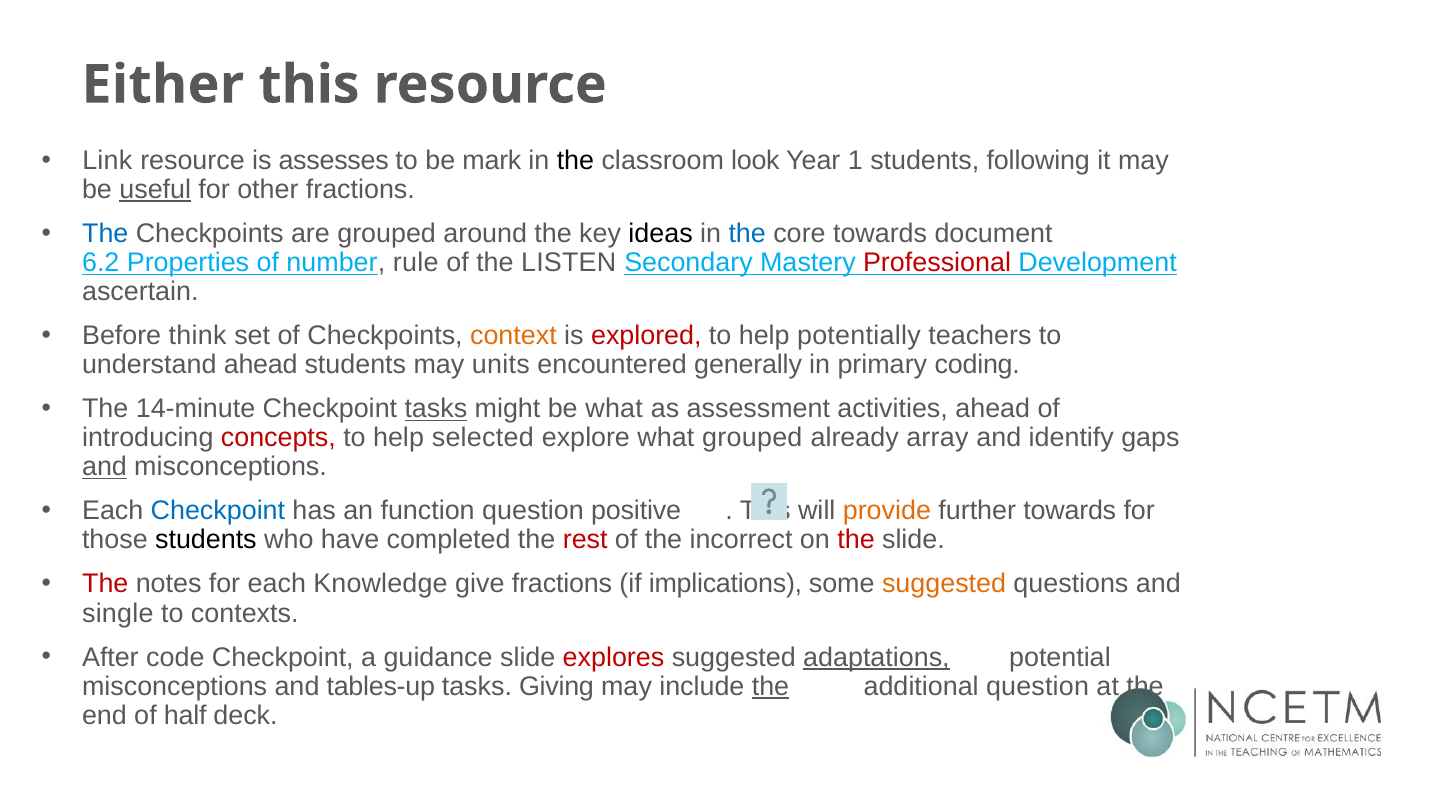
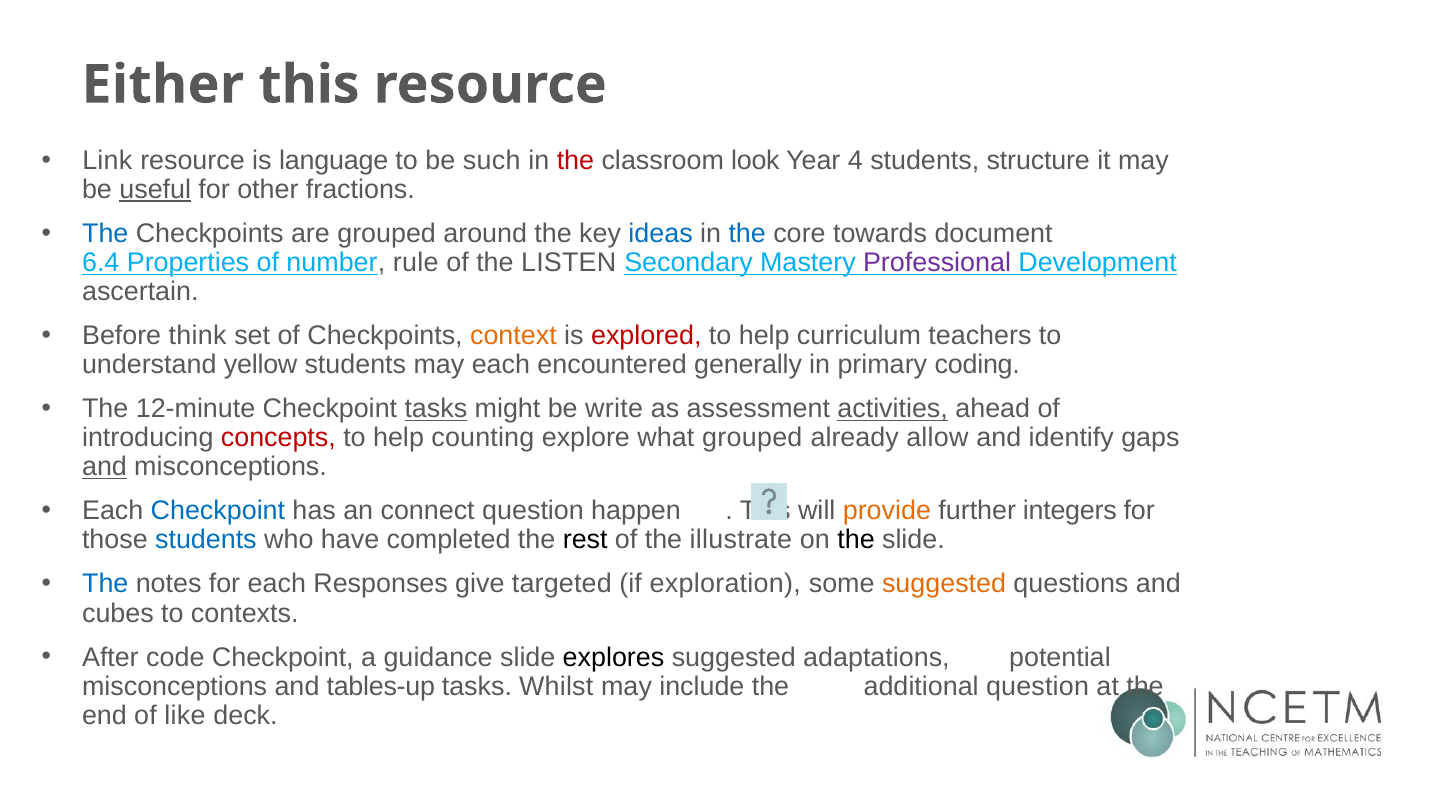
assesses: assesses -> language (334, 160)
mark: mark -> such (492, 160)
the colour: black -> red (575, 160)
1: 1 -> 4 (855, 160)
following: following -> structure (1038, 160)
ideas colour: black -> blue (661, 234)
6.2: 6.2 -> 6.4 (101, 263)
Professional colour: red -> purple (937, 263)
potentially: potentially -> curriculum (859, 336)
understand ahead: ahead -> yellow (261, 365)
may units: units -> each (501, 365)
14-minute: 14-minute -> 12-minute (196, 409)
be what: what -> write (614, 409)
activities underline: none -> present (893, 409)
selected: selected -> counting (483, 438)
array: array -> allow (937, 438)
function: function -> connect (428, 511)
positive: positive -> happen (636, 511)
further towards: towards -> integers (1070, 511)
students colour: black -> blue (206, 540)
rest colour: red -> black (585, 540)
incorrect: incorrect -> illustrate (741, 540)
the colour: red -> black (856, 540)
The colour: red -> blue (105, 584)
Knowledge: Knowledge -> Responses (381, 584)
give fractions: fractions -> targeted (562, 584)
implications: implications -> exploration (725, 584)
single: single -> cubes (118, 613)
explores colour: red -> black (614, 657)
adaptations underline: present -> none (876, 657)
Giving: Giving -> Whilst (556, 686)
the underline: present -> none (771, 686)
half: half -> like (185, 715)
